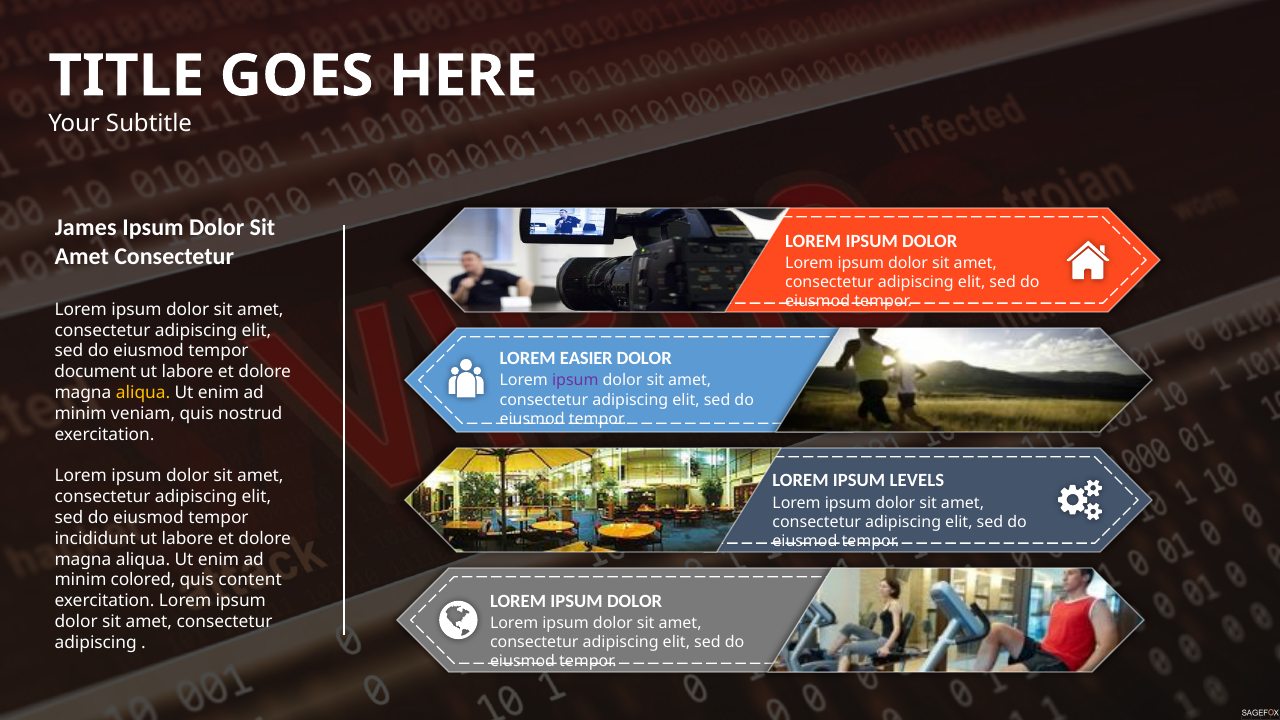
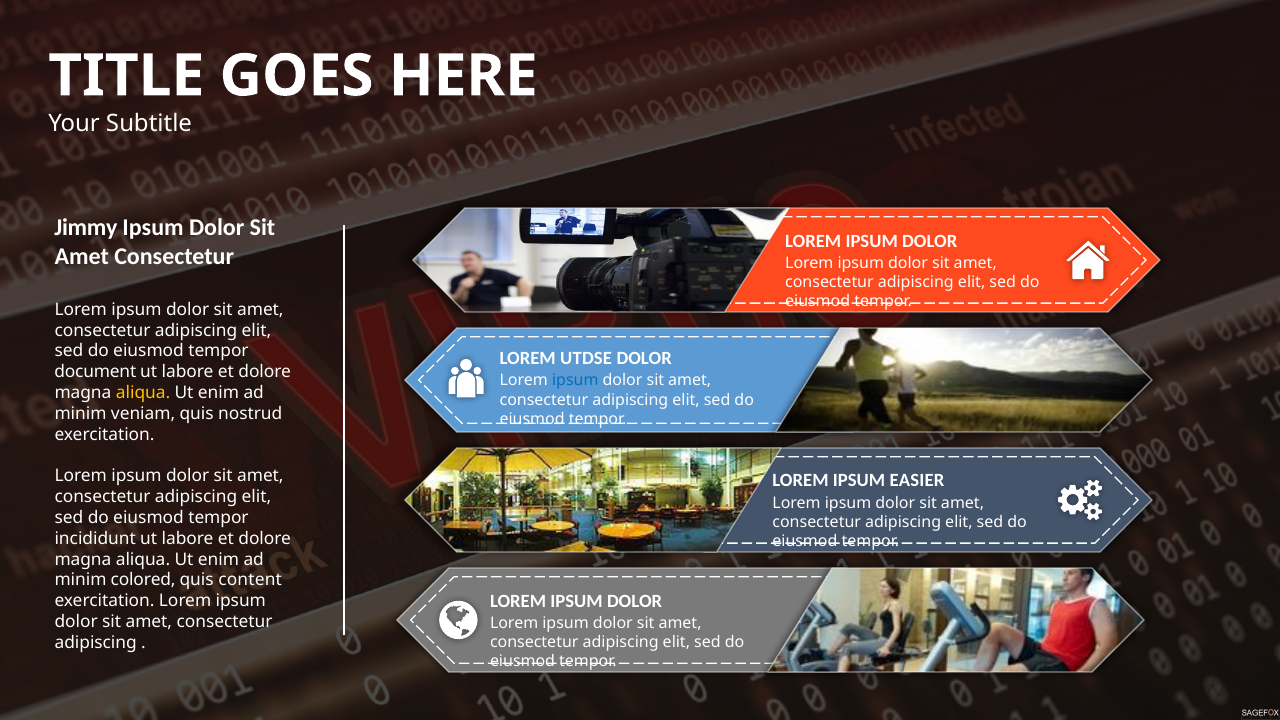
James: James -> Jimmy (86, 228)
EASIER: EASIER -> UTDSE (586, 358)
ipsum colour: purple -> blue (575, 381)
LEVELS: LEVELS -> EASIER (917, 481)
